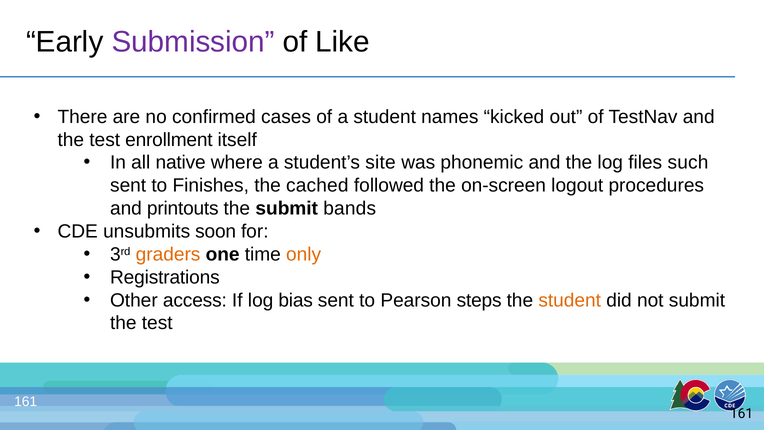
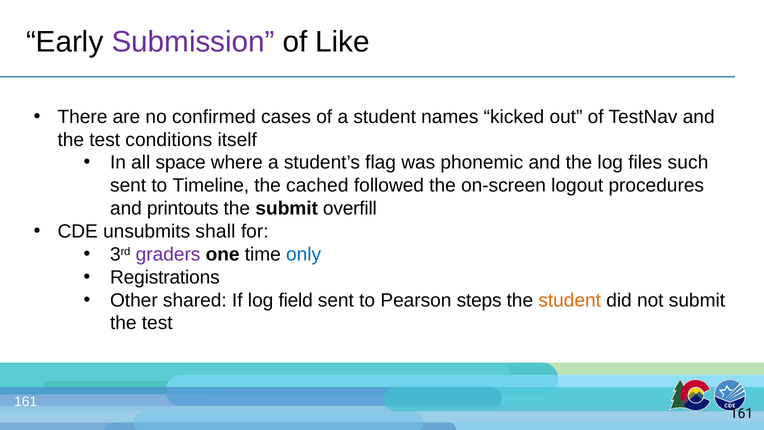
enrollment: enrollment -> conditions (169, 140)
native: native -> space (181, 163)
site: site -> flag (381, 163)
Finishes: Finishes -> Timeline (211, 185)
bands: bands -> overfill (350, 208)
soon: soon -> shall (215, 231)
graders colour: orange -> purple (168, 254)
only colour: orange -> blue (304, 254)
access: access -> shared (195, 300)
bias: bias -> field (296, 300)
